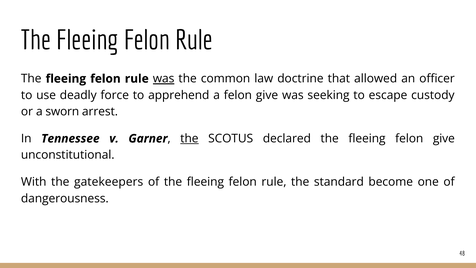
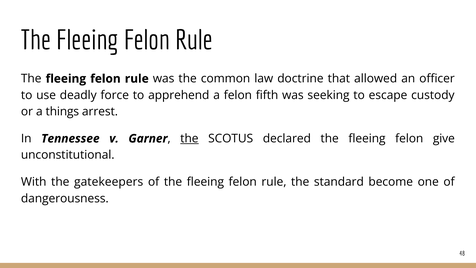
was underline: present -> none (164, 79)
a felon give: give -> fifth (267, 95)
sworn: sworn -> things (62, 111)
